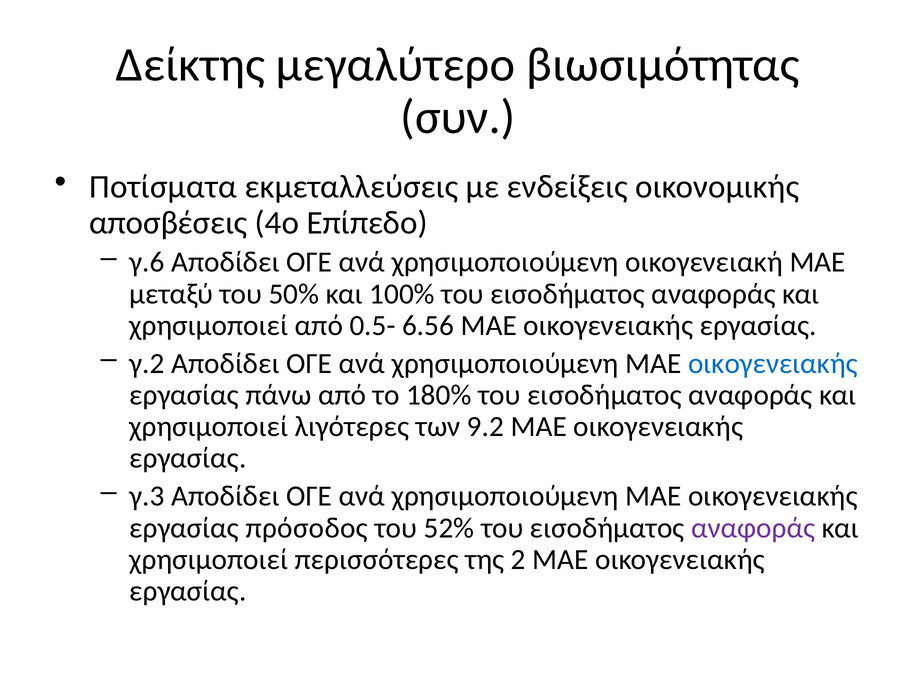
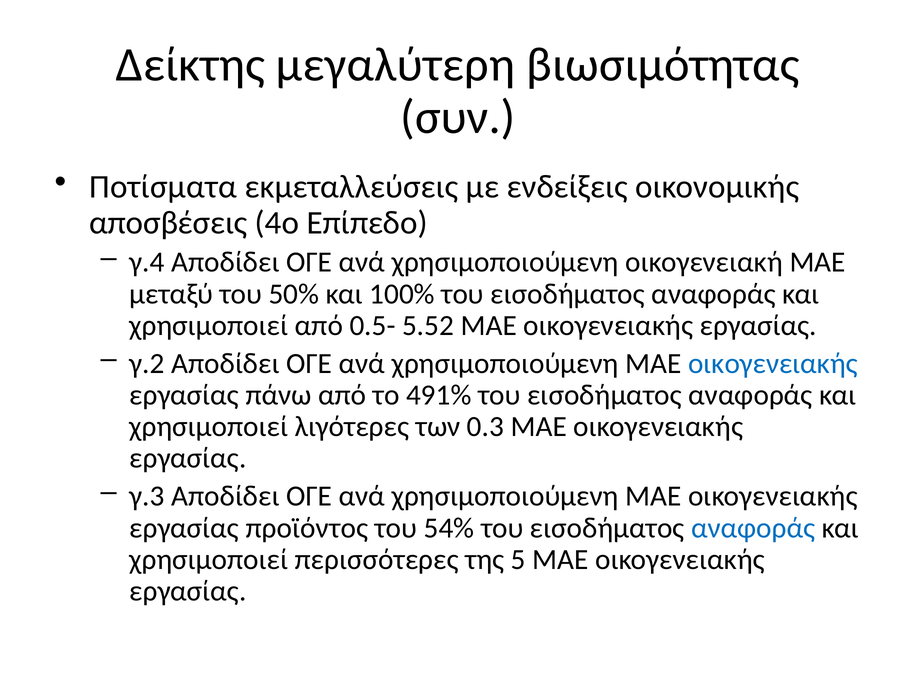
μεγαλύτερο: μεγαλύτερο -> μεγαλύτερη (396, 65)
γ.6: γ.6 -> γ.4 (147, 262)
6.56: 6.56 -> 5.52 (428, 325)
180%: 180% -> 491% (439, 395)
9.2: 9.2 -> 0.3 (485, 427)
πρόσοδος: πρόσοδος -> προϊόντος (307, 528)
52%: 52% -> 54% (449, 528)
αναφοράς colour: purple -> blue (753, 528)
2: 2 -> 5 (518, 559)
